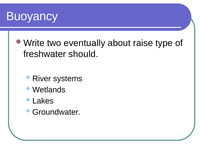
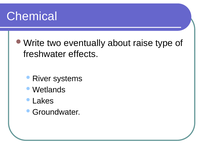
Buoyancy: Buoyancy -> Chemical (32, 16)
should: should -> effects (83, 54)
